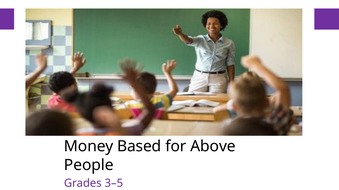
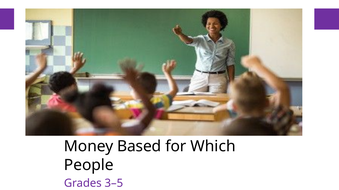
Above: Above -> Which (213, 147)
